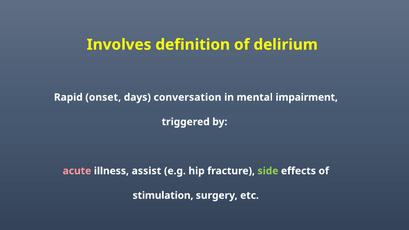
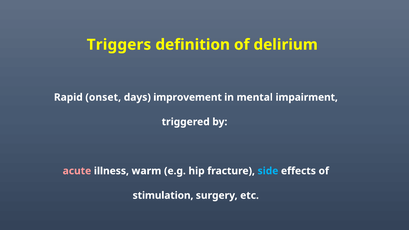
Involves: Involves -> Triggers (119, 45)
conversation: conversation -> improvement (188, 97)
assist: assist -> warm (146, 171)
side colour: light green -> light blue (268, 171)
